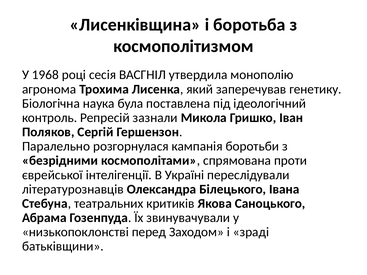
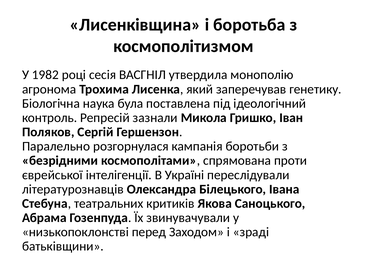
1968: 1968 -> 1982 (45, 75)
